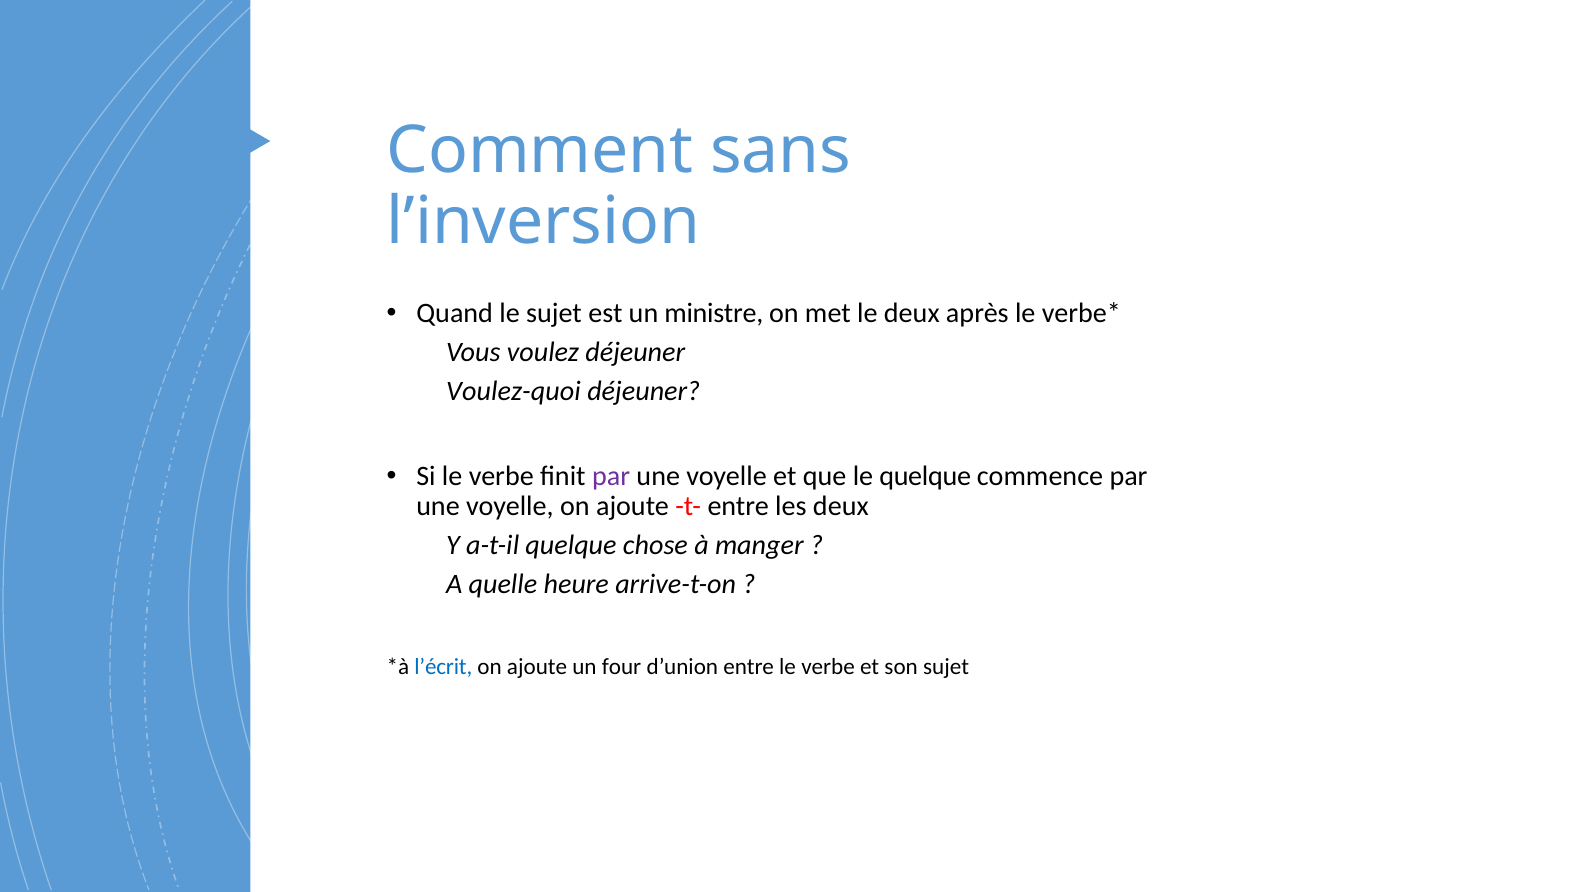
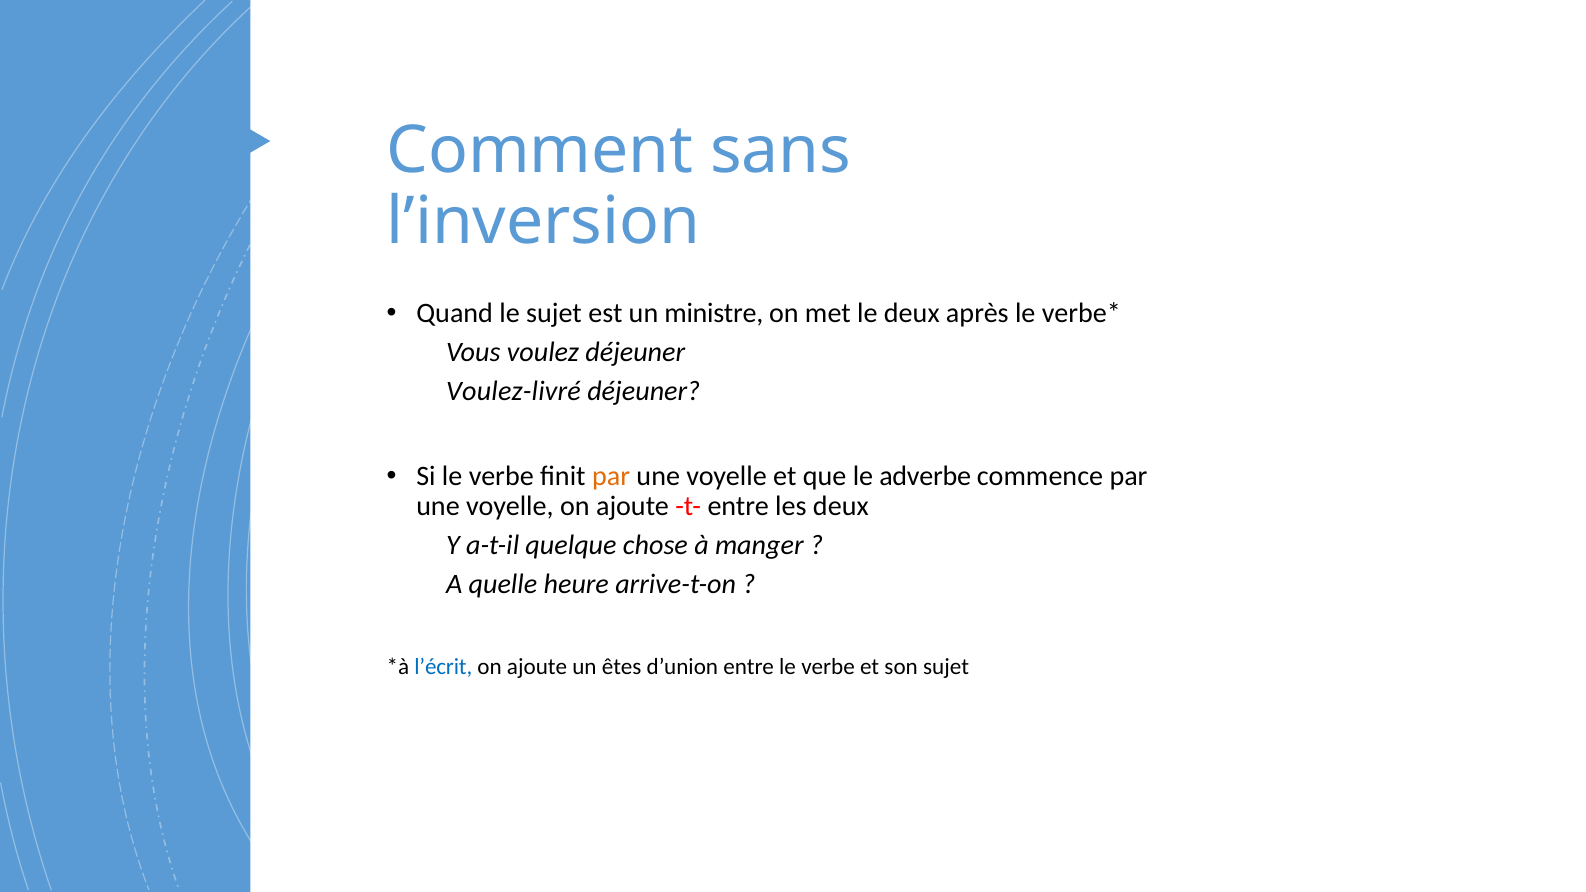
Voulez-quoi: Voulez-quoi -> Voulez-livré (513, 391)
par colour: purple -> orange (611, 476)
le quelque: quelque -> adverbe (925, 476)
four: four -> êtes (622, 667)
